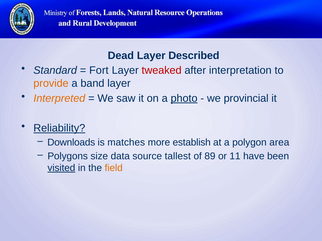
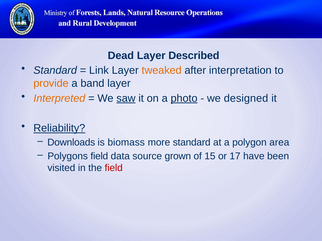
Fort: Fort -> Link (99, 71)
tweaked colour: red -> orange (162, 71)
saw underline: none -> present (126, 98)
provincial: provincial -> designed (246, 98)
matches: matches -> biomass (126, 143)
more establish: establish -> standard (192, 143)
Polygons size: size -> field (99, 156)
tallest: tallest -> grown (178, 156)
89: 89 -> 15 (210, 156)
11: 11 -> 17 (235, 156)
visited underline: present -> none (61, 168)
field colour: orange -> red (114, 168)
